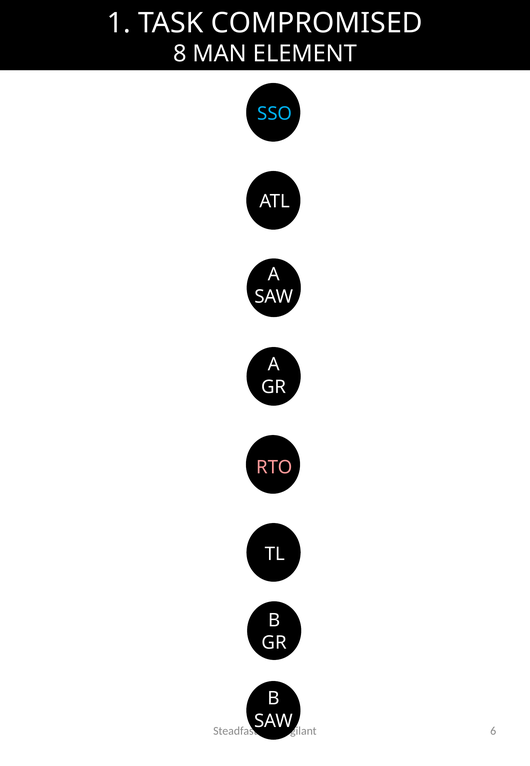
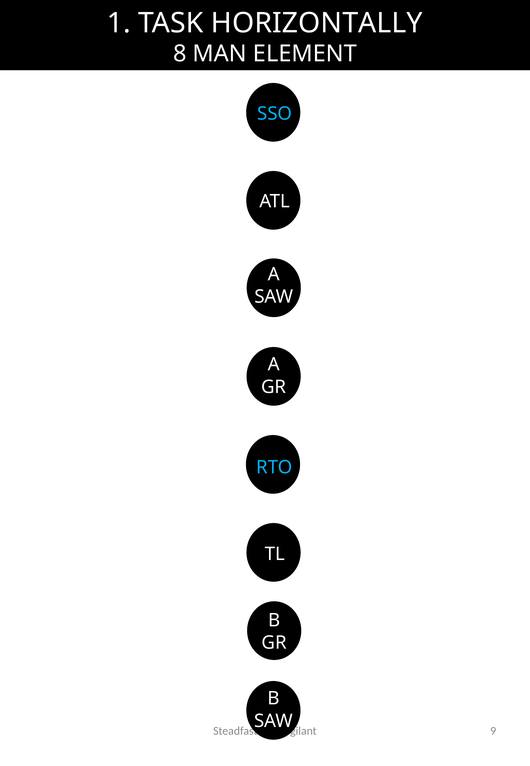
COMPROMISED: COMPROMISED -> HORIZONTALLY (317, 23)
RTO colour: pink -> light blue (274, 467)
6: 6 -> 9 (493, 731)
